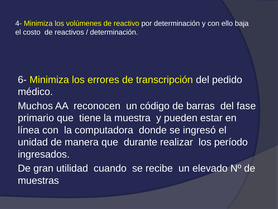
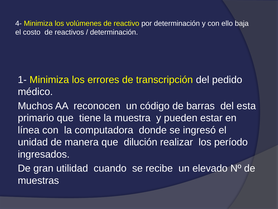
6-: 6- -> 1- (22, 80)
fase: fase -> esta (246, 106)
durante: durante -> dilución (141, 142)
